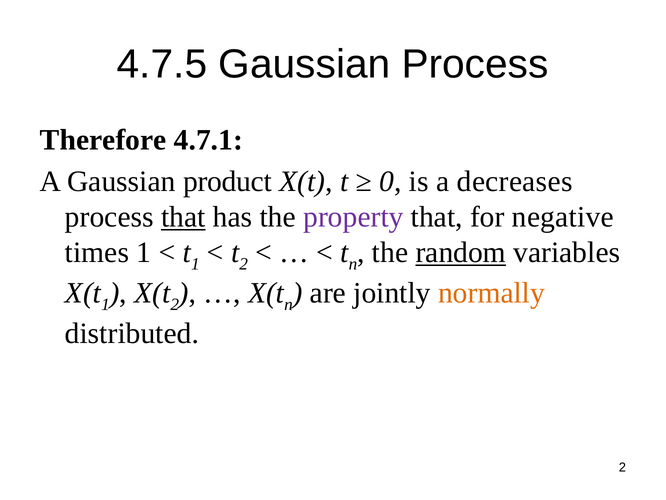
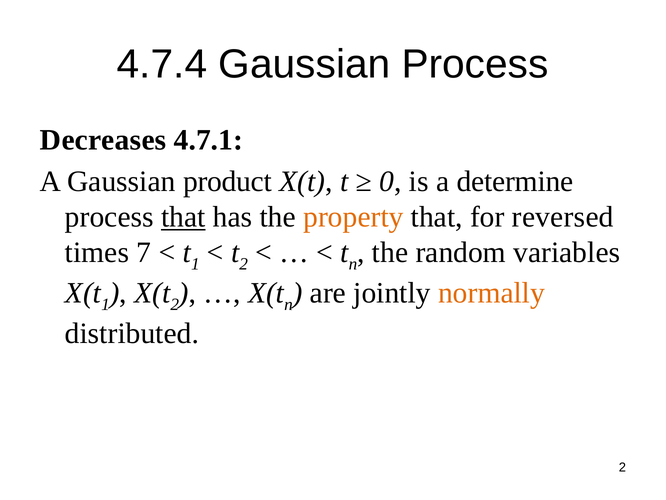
4.7.5: 4.7.5 -> 4.7.4 (162, 64)
Therefore: Therefore -> Decreases (103, 140)
decreases: decreases -> determine (515, 181)
property colour: purple -> orange (353, 217)
negative: negative -> reversed (563, 217)
times 1: 1 -> 7 (144, 252)
random underline: present -> none (461, 252)
